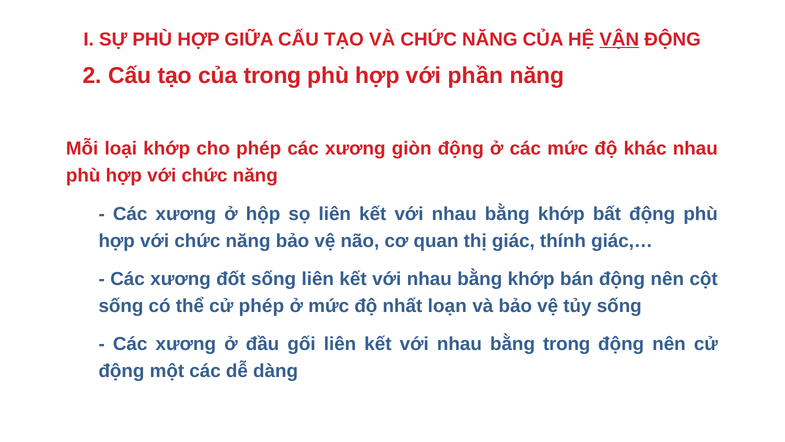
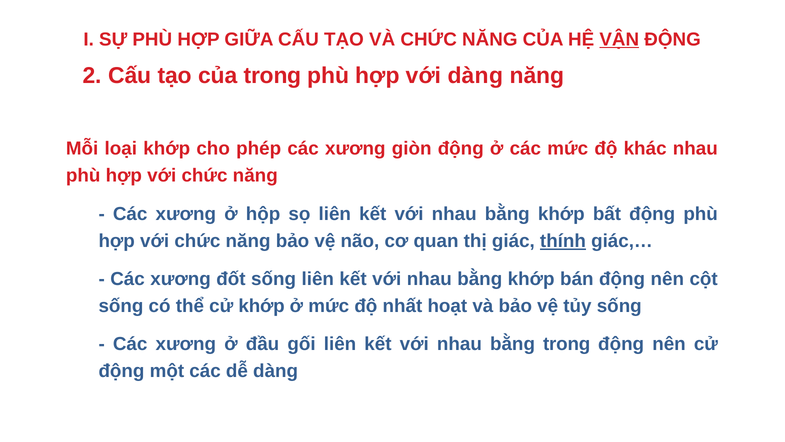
với phần: phần -> dàng (475, 75)
thính underline: none -> present (563, 241)
cử phép: phép -> khớp (262, 306)
loạn: loạn -> hoạt (447, 306)
